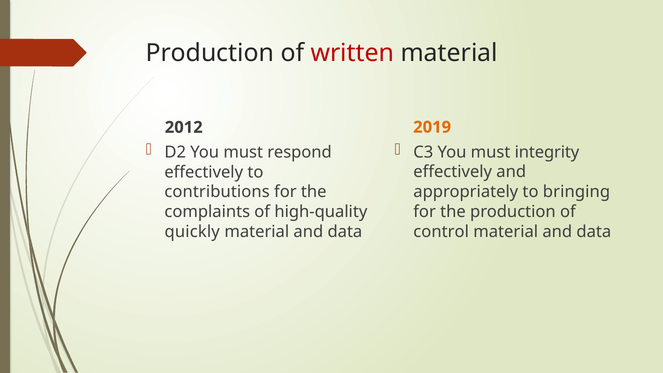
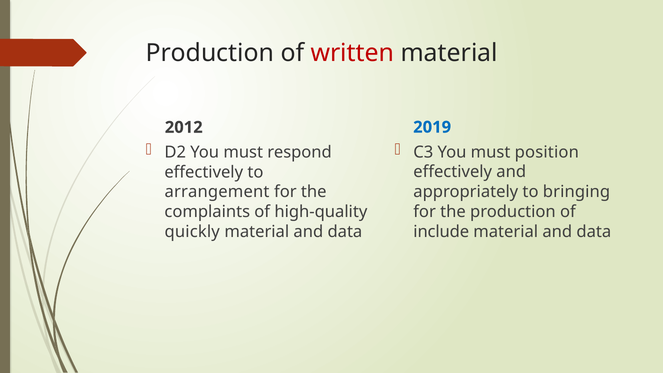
2019 colour: orange -> blue (432, 127)
integrity: integrity -> position (547, 152)
contributions: contributions -> arrangement (217, 192)
control: control -> include (441, 232)
